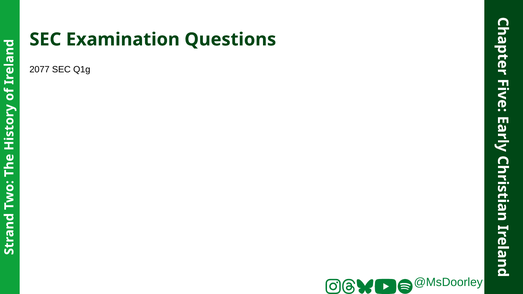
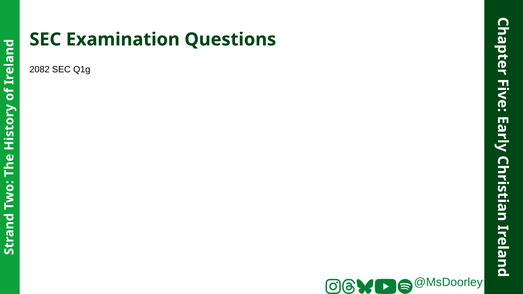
2077: 2077 -> 2082 (40, 69)
